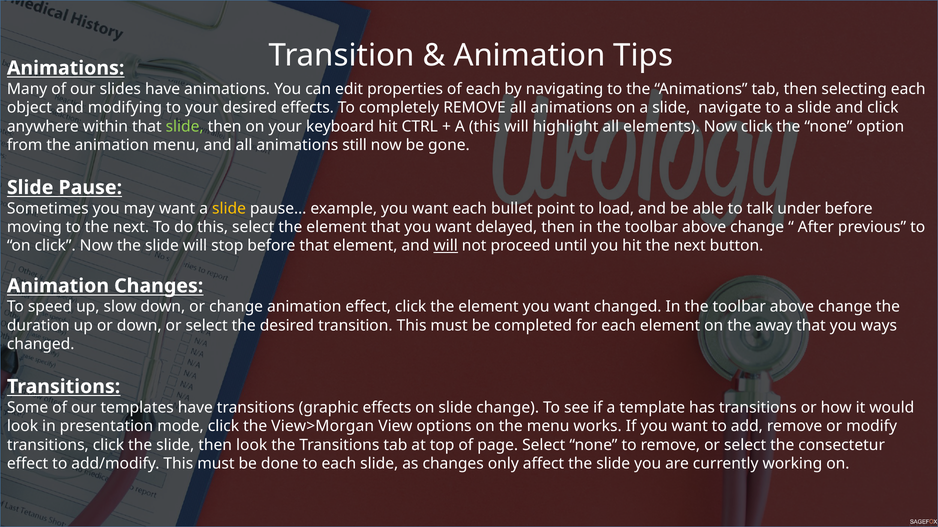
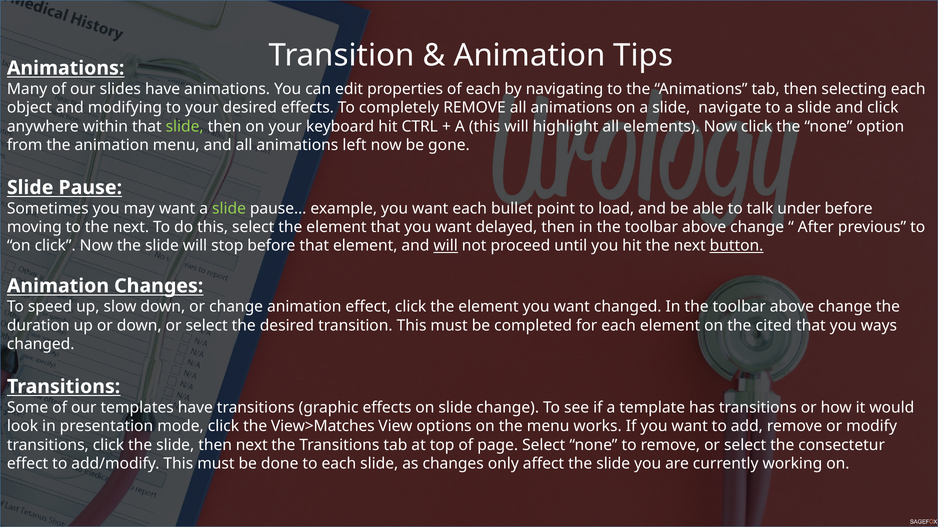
still: still -> left (354, 145)
slide colour: yellow -> light green (229, 209)
button underline: none -> present (737, 246)
away: away -> cited (774, 326)
View>Morgan: View>Morgan -> View>Matches (323, 427)
then look: look -> next (252, 445)
